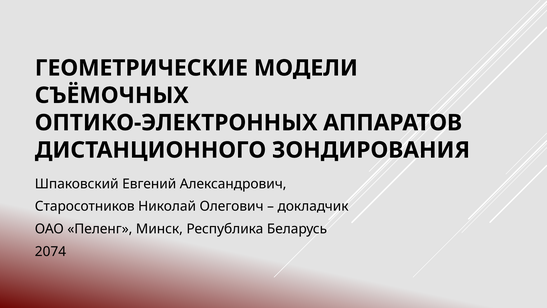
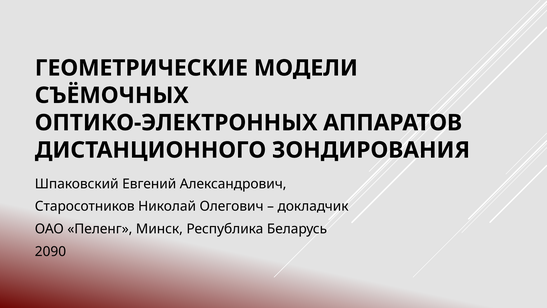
2074: 2074 -> 2090 (50, 251)
